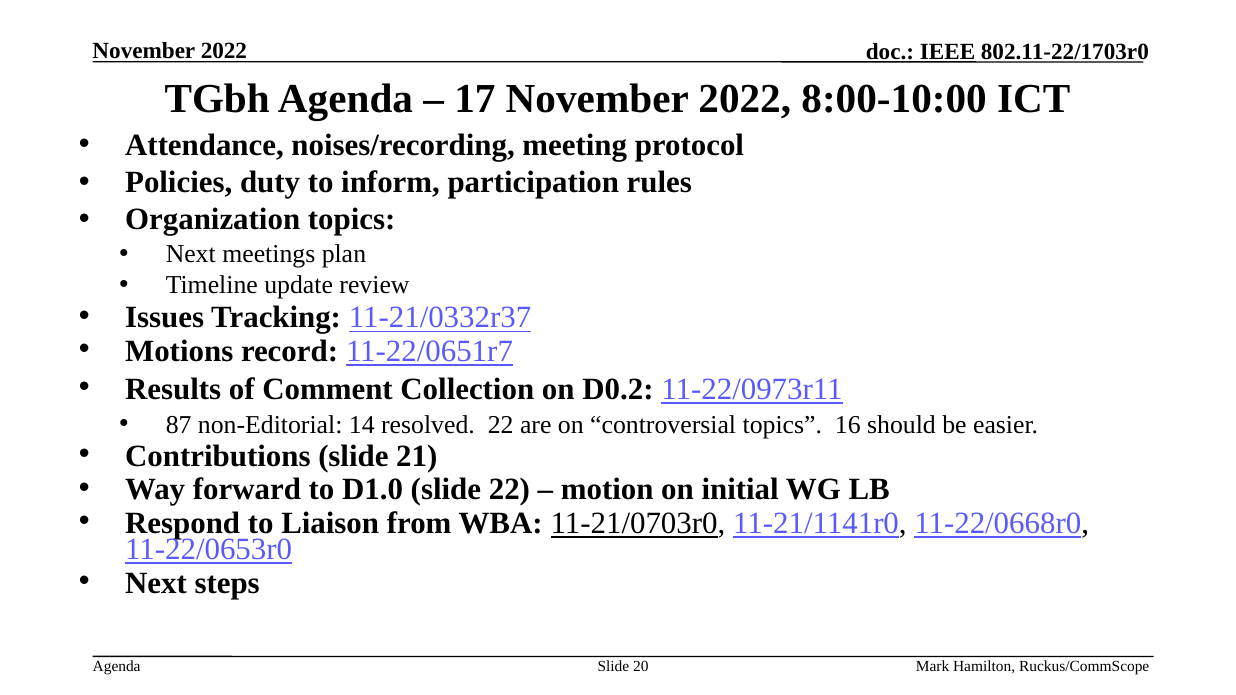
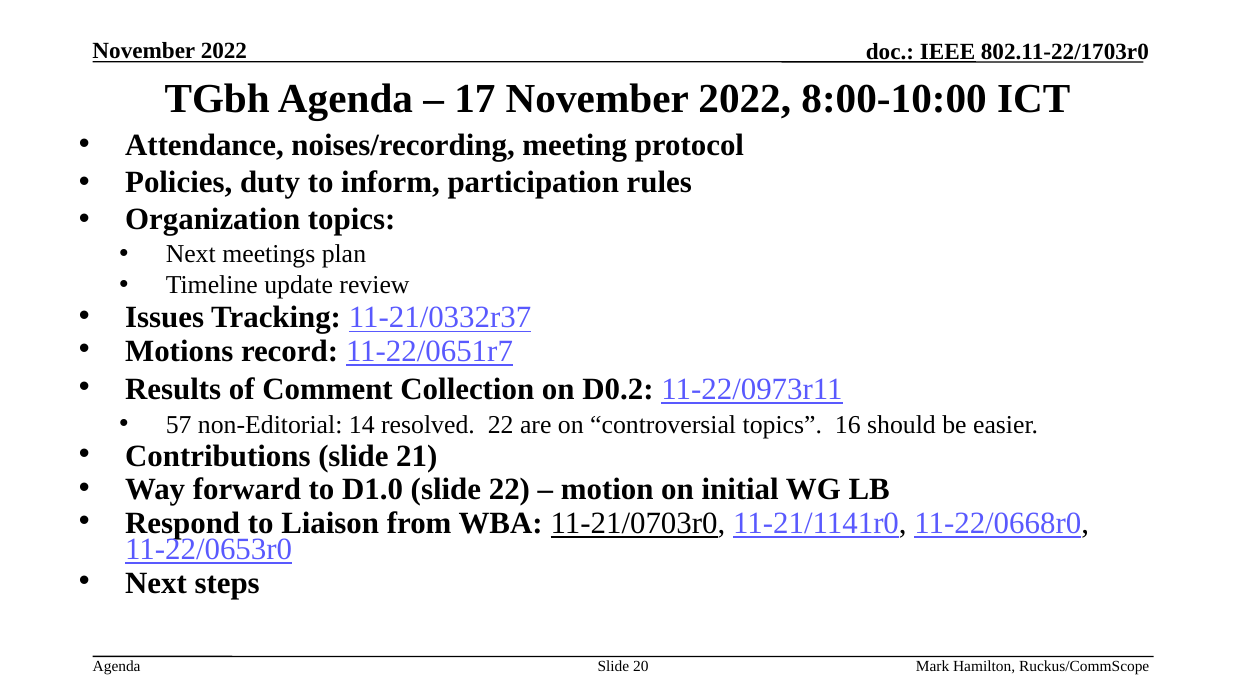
87: 87 -> 57 (179, 425)
